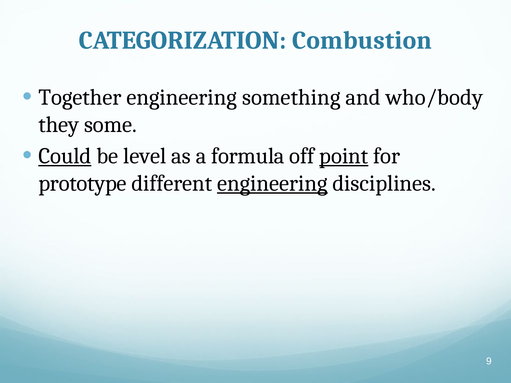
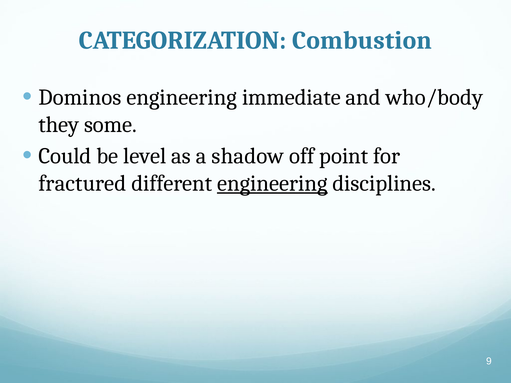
Together: Together -> Dominos (80, 97)
something: something -> immediate (291, 97)
Could underline: present -> none (65, 156)
formula: formula -> shadow (248, 156)
point underline: present -> none (344, 156)
prototype: prototype -> fractured (82, 183)
